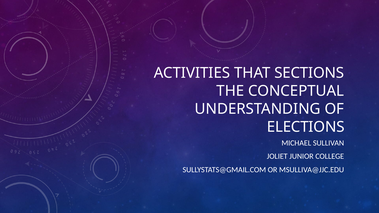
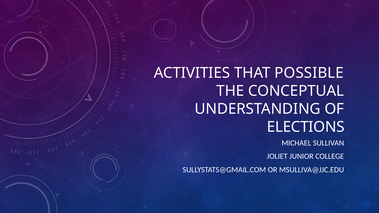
SECTIONS: SECTIONS -> POSSIBLE (309, 73)
